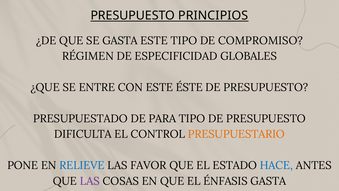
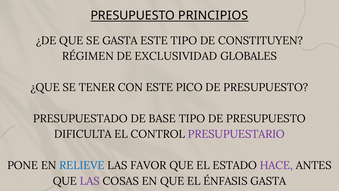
COMPROMISO: COMPROMISO -> CONSTITUYEN (260, 41)
ESPECIFICIDAD: ESPECIFICIDAD -> EXCLUSIVIDAD (176, 56)
ENTRE: ENTRE -> TENER (97, 87)
ÉSTE: ÉSTE -> PICO (189, 87)
PARA: PARA -> BASE (162, 118)
PRESUPUESTARIO colour: orange -> purple (236, 134)
HACE colour: blue -> purple (276, 165)
